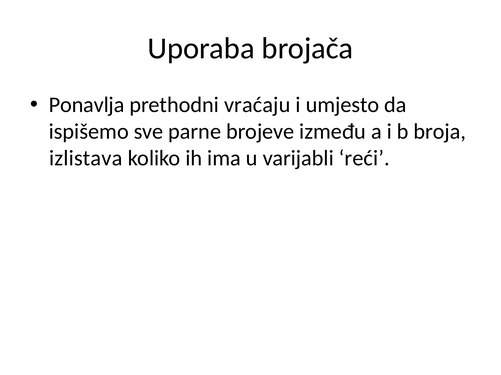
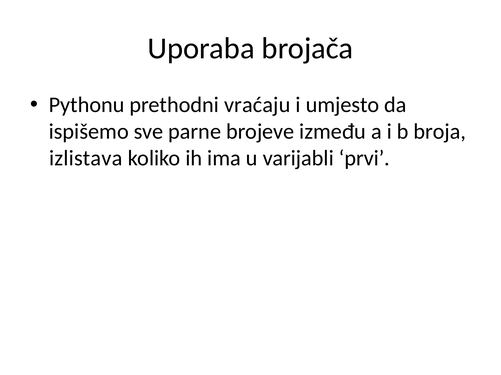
Ponavlja: Ponavlja -> Pythonu (87, 105)
reći: reći -> prvi (364, 159)
